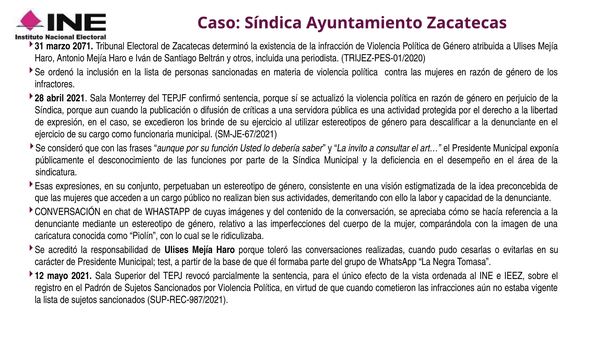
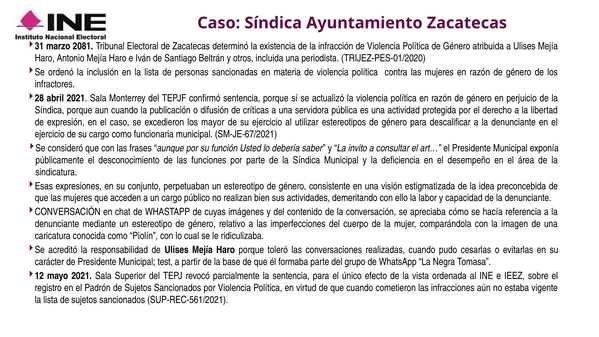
2071: 2071 -> 2081 (83, 46)
brinde: brinde -> mayor (213, 122)
SUP-REC-987/2021: SUP-REC-987/2021 -> SUP-REC-561/2021 (188, 300)
